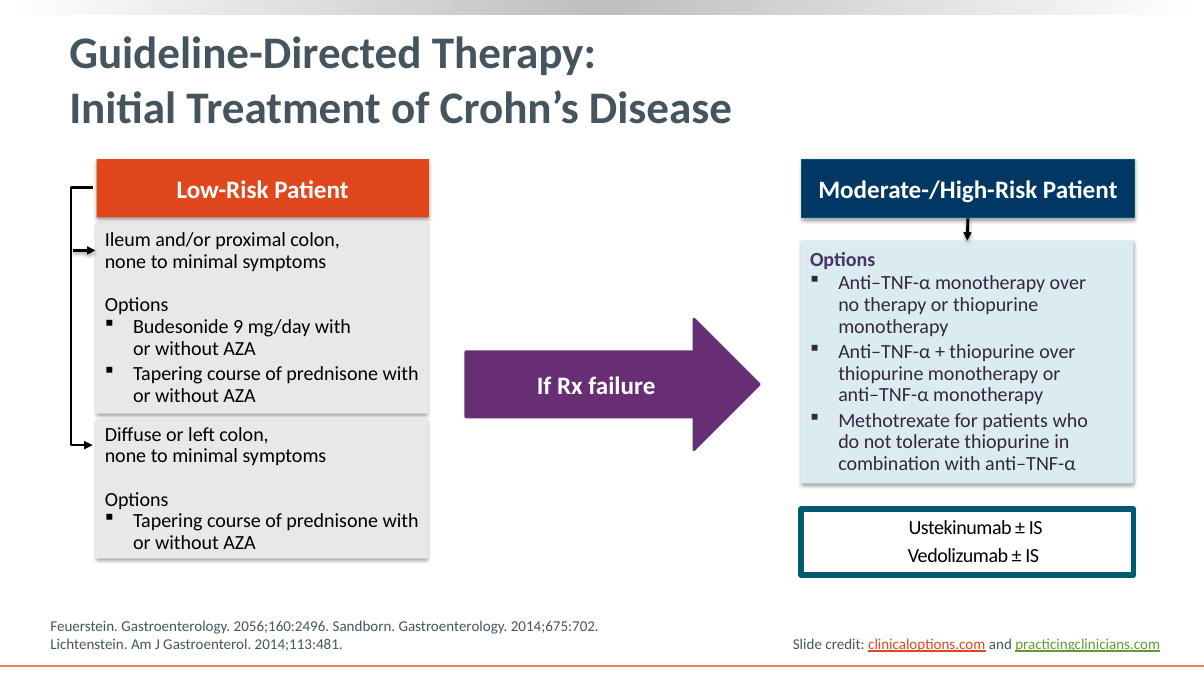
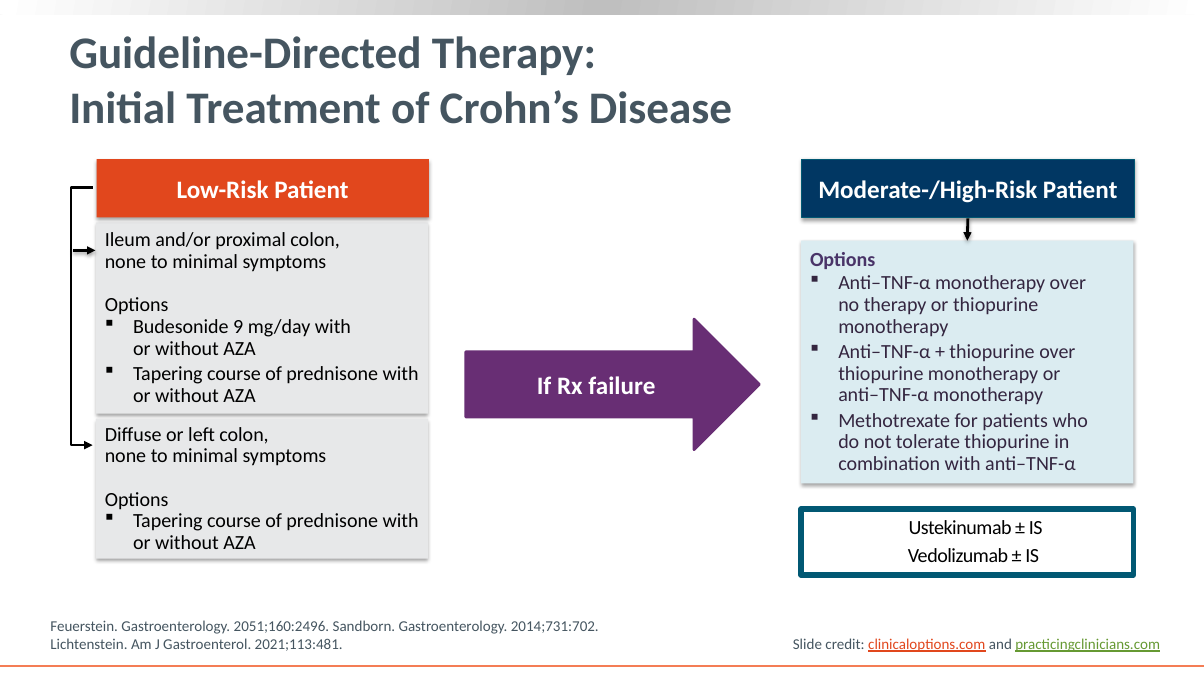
2056;160:2496: 2056;160:2496 -> 2051;160:2496 (281, 627)
2014;675:702: 2014;675:702 -> 2014;731:702 (555, 627)
2014;113:481: 2014;113:481 -> 2021;113:481 (299, 645)
